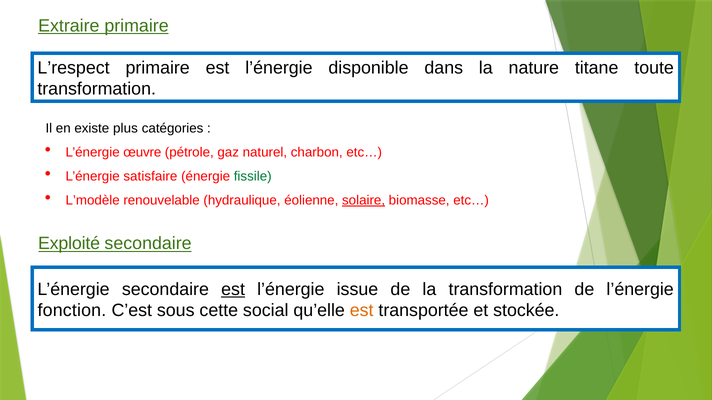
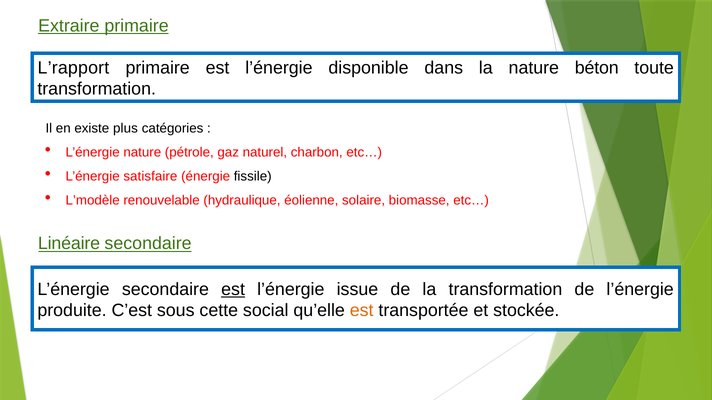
L’respect: L’respect -> L’rapport (73, 68)
titane: titane -> béton (597, 68)
L’énergie œuvre: œuvre -> nature (142, 152)
fissile colour: green -> black (253, 176)
solaire underline: present -> none (364, 200)
Exploité: Exploité -> Linéaire (69, 244)
fonction: fonction -> produite (72, 311)
